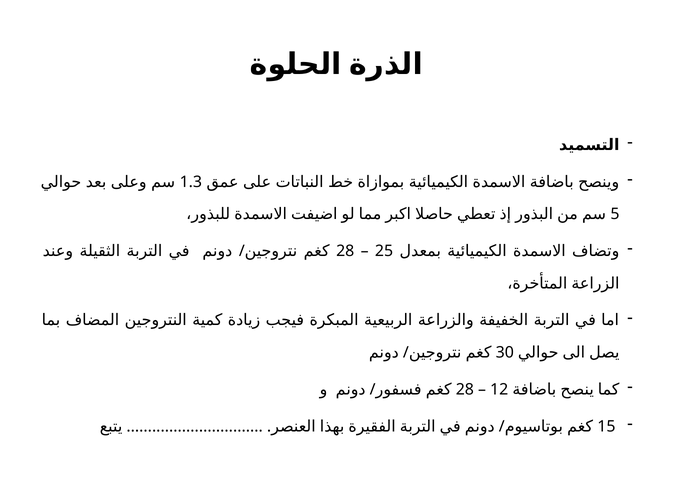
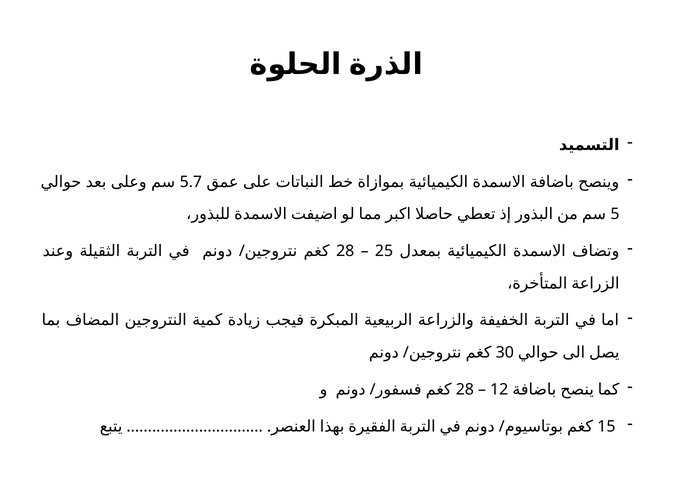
1.3: 1.3 -> 5.7 (191, 182)
